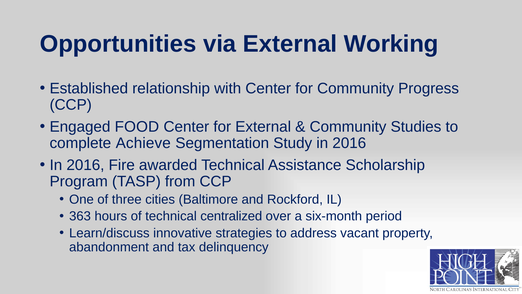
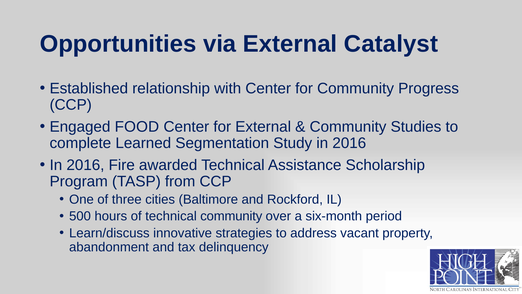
Working: Working -> Catalyst (391, 44)
Achieve: Achieve -> Learned (143, 143)
363: 363 -> 500 (80, 216)
technical centralized: centralized -> community (231, 216)
